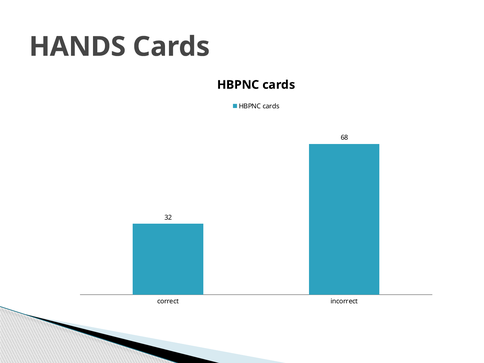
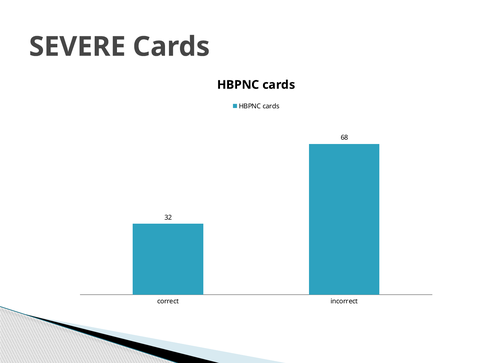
HANDS: HANDS -> SEVERE (77, 47)
